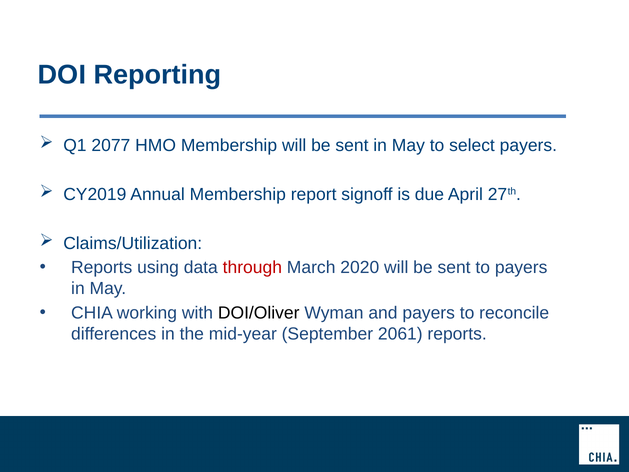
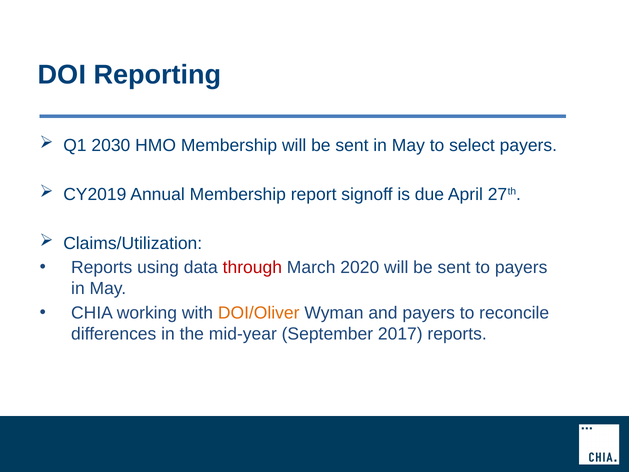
2077: 2077 -> 2030 (111, 145)
DOI/Oliver colour: black -> orange (259, 313)
2061: 2061 -> 2017 (400, 334)
